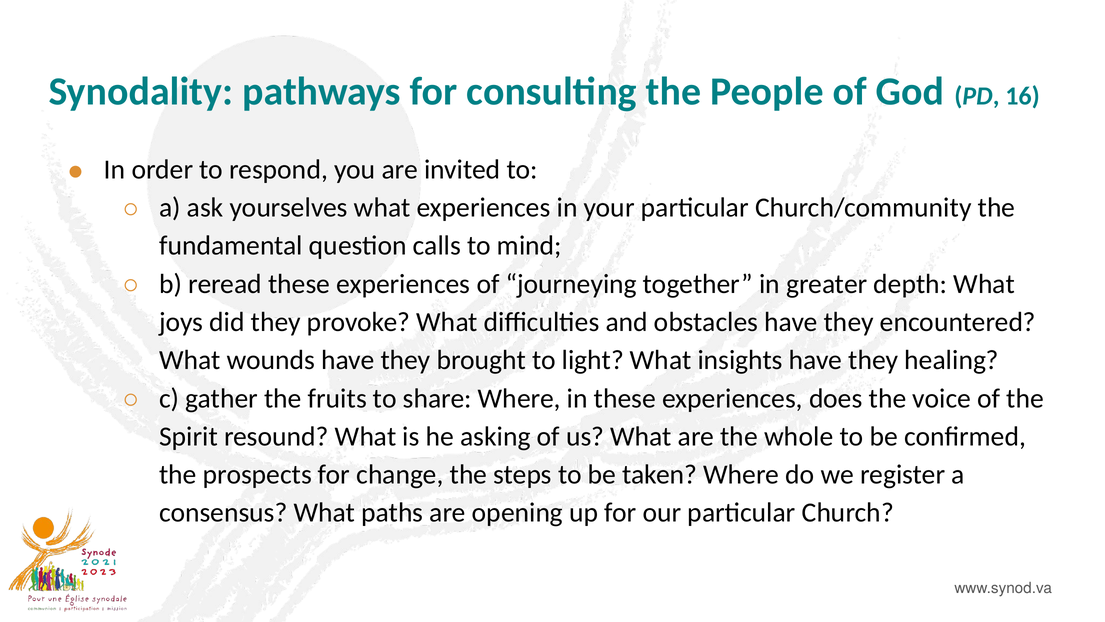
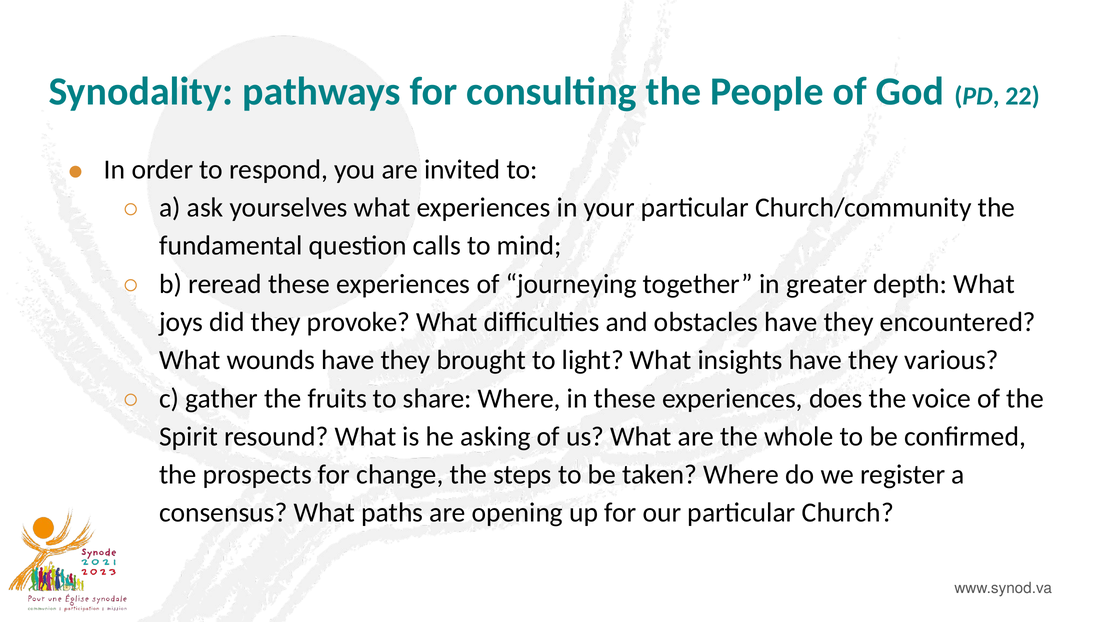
16: 16 -> 22 (1023, 96)
healing: healing -> various (952, 360)
